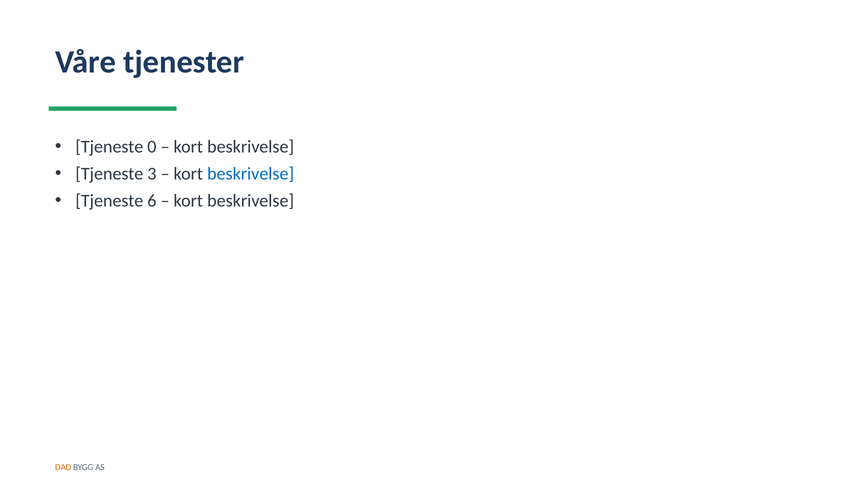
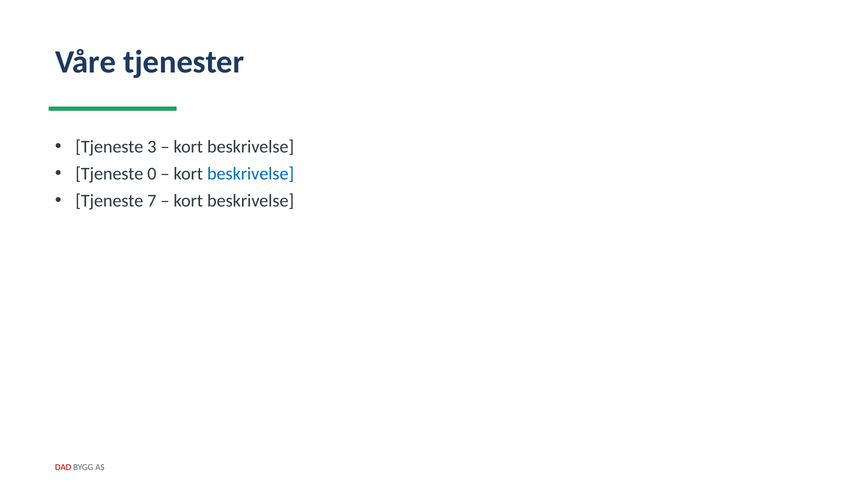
0: 0 -> 3 (152, 147)
3: 3 -> 0 (152, 174)
6: 6 -> 7 (152, 201)
DAD colour: orange -> red (63, 467)
